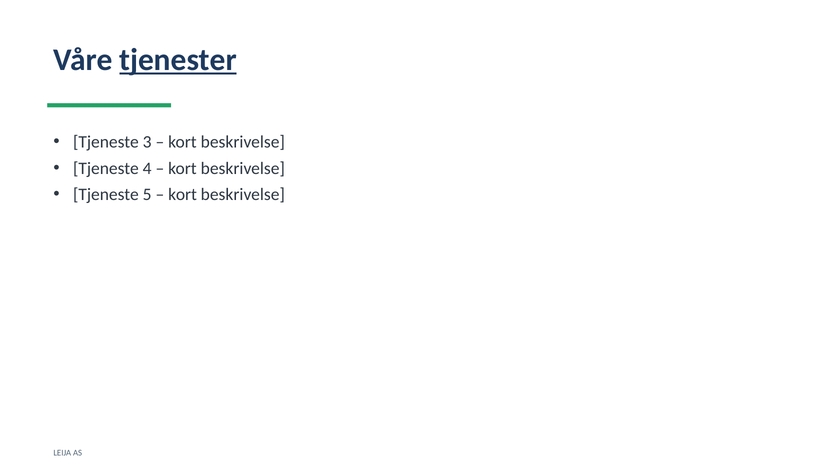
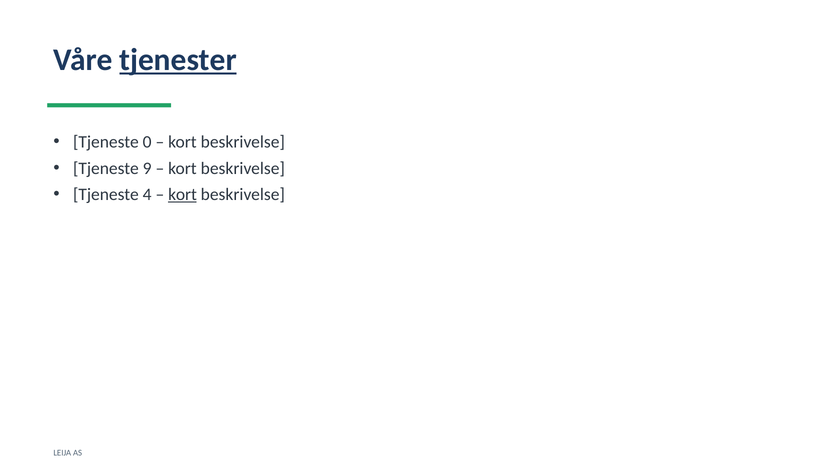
3: 3 -> 0 (147, 142)
4: 4 -> 9 (147, 168)
5: 5 -> 4 (147, 195)
kort underline: none -> present (183, 195)
